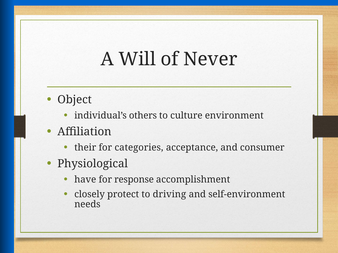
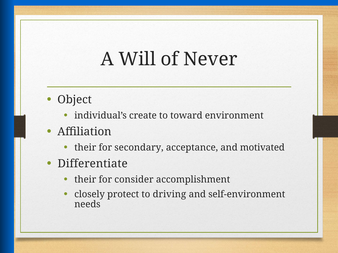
others: others -> create (143, 116)
culture: culture -> toward (186, 116)
categories: categories -> secondary (139, 148)
consumer: consumer -> motivated (262, 148)
Physiological: Physiological -> Differentiate (93, 164)
have: have -> their (85, 180)
response: response -> consider (134, 180)
